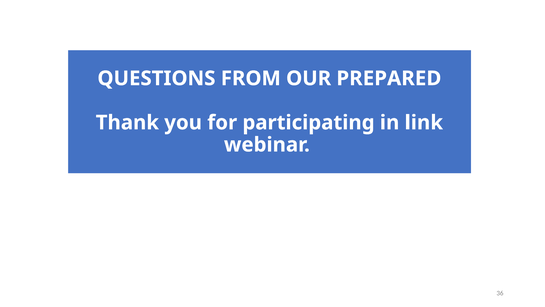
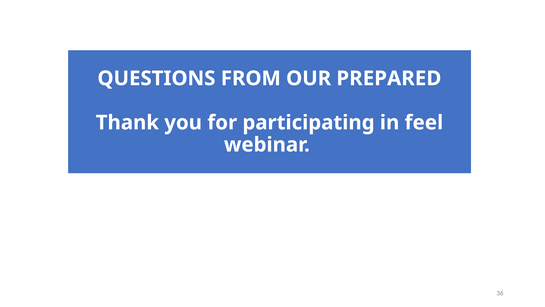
link: link -> feel (424, 122)
